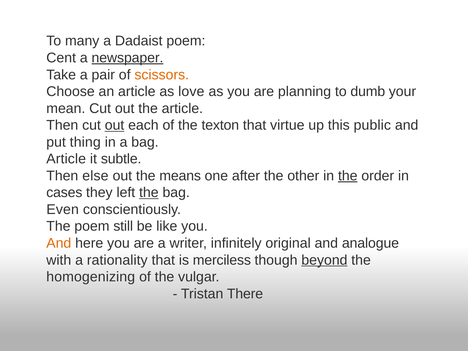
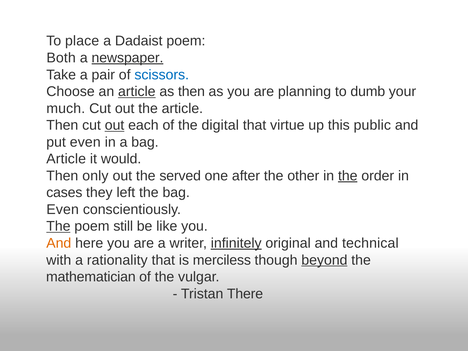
many: many -> place (82, 41)
Cent: Cent -> Both (61, 58)
scissors colour: orange -> blue (162, 75)
article underline: none -> present (137, 92)
as love: love -> then (191, 92)
mean: mean -> much (66, 108)
texton: texton -> digital (220, 125)
put thing: thing -> even (85, 142)
subtle: subtle -> would (121, 159)
else: else -> only (95, 176)
means: means -> served (180, 176)
the underline: present -> none (149, 193)
The underline: none -> present (58, 226)
infinitely underline: none -> present (236, 243)
analogue: analogue -> technical (370, 243)
homogenizing: homogenizing -> mathematician (91, 277)
